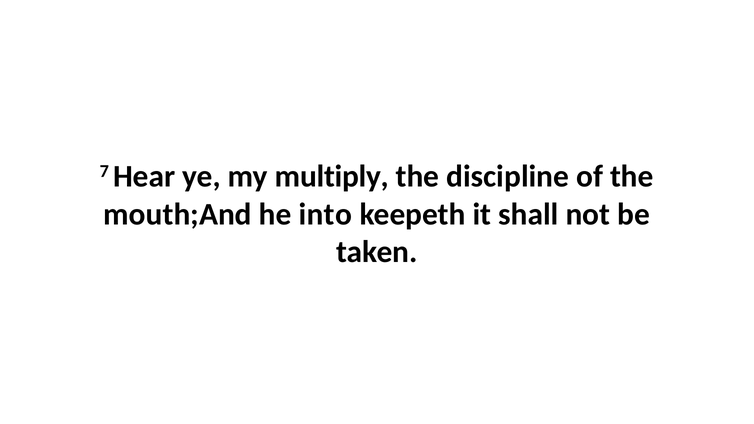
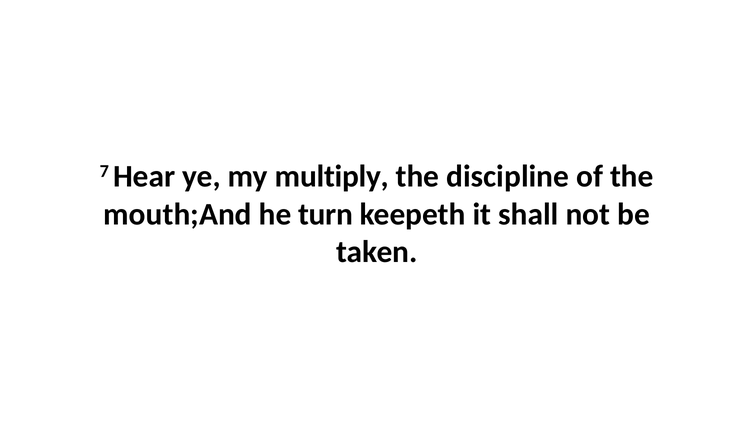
into: into -> turn (326, 214)
